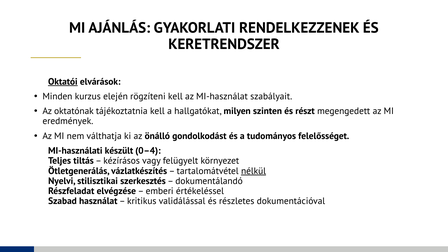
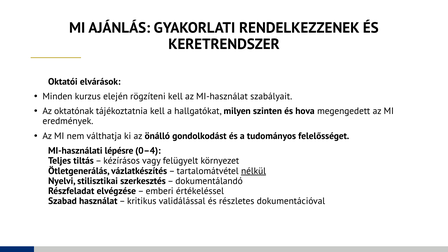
Oktatói underline: present -> none (63, 82)
részt: részt -> hova (305, 111)
készült: készült -> lépésre (119, 151)
